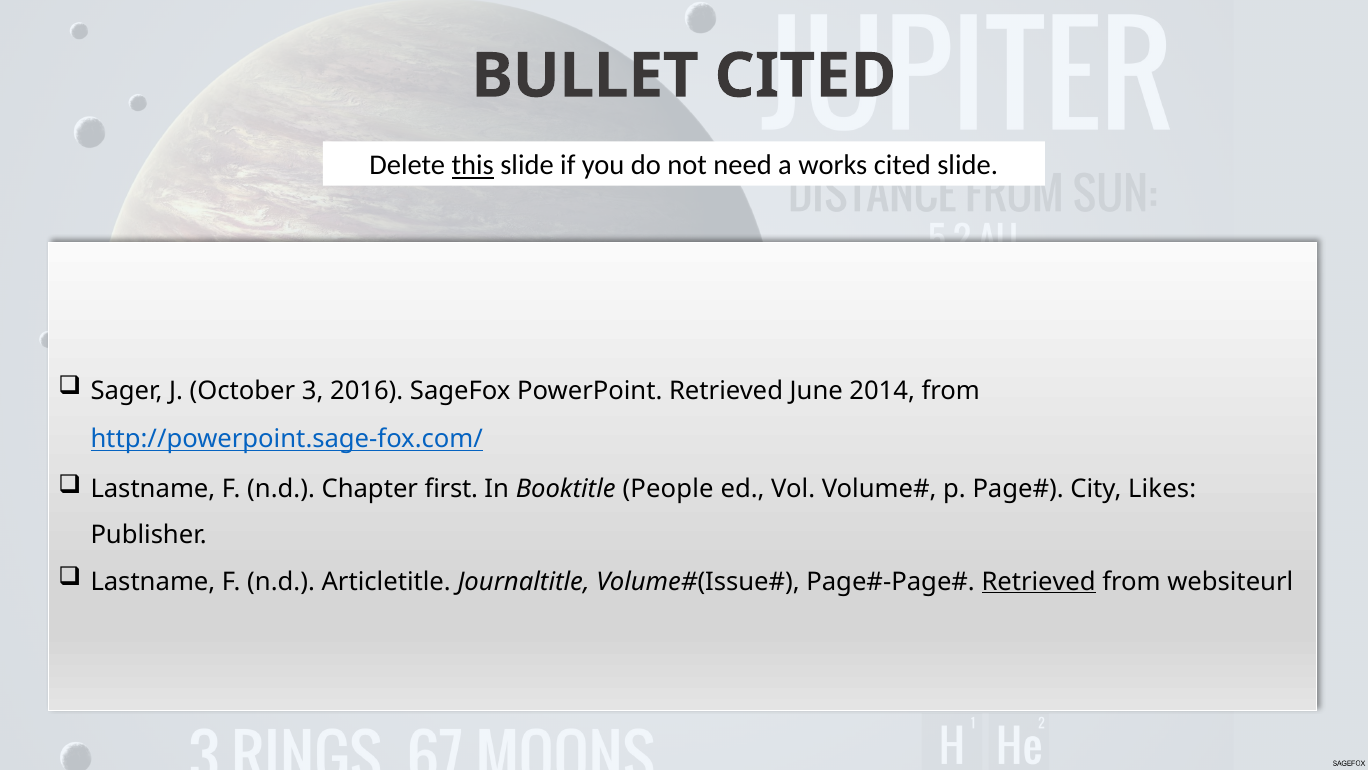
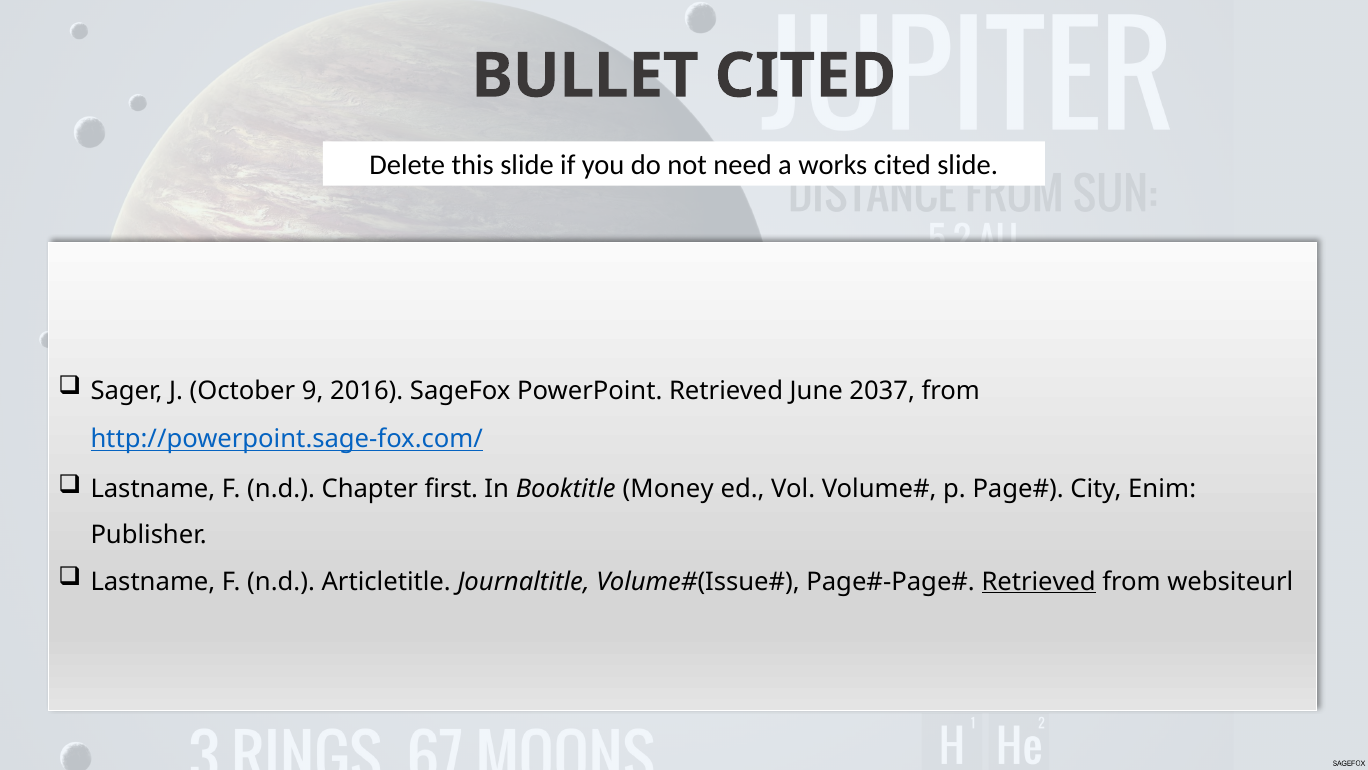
this underline: present -> none (473, 165)
3: 3 -> 9 (313, 390)
2014: 2014 -> 2037 (882, 390)
People: People -> Money (668, 489)
Likes: Likes -> Enim (1162, 489)
